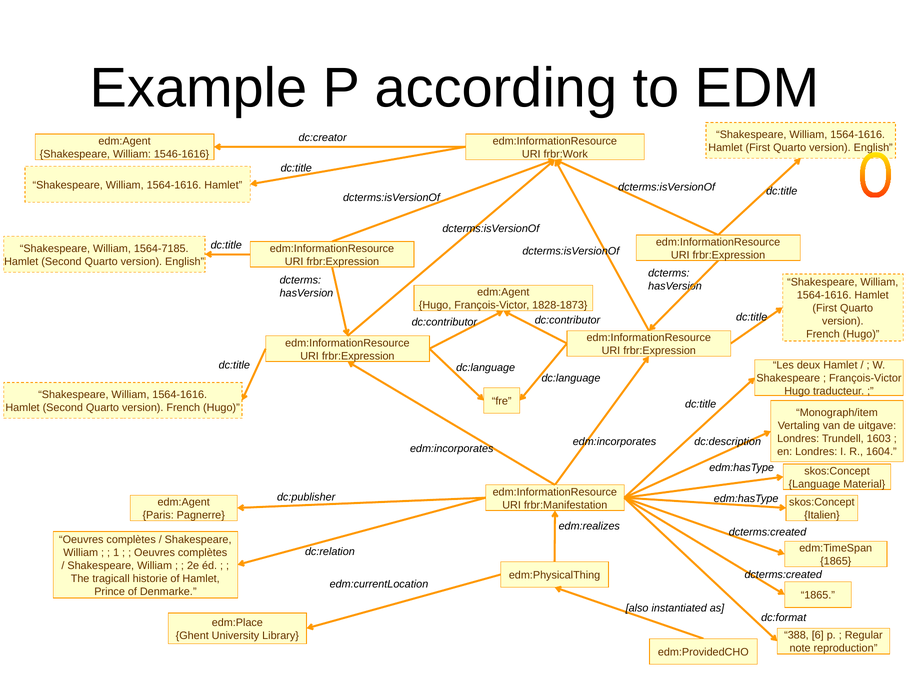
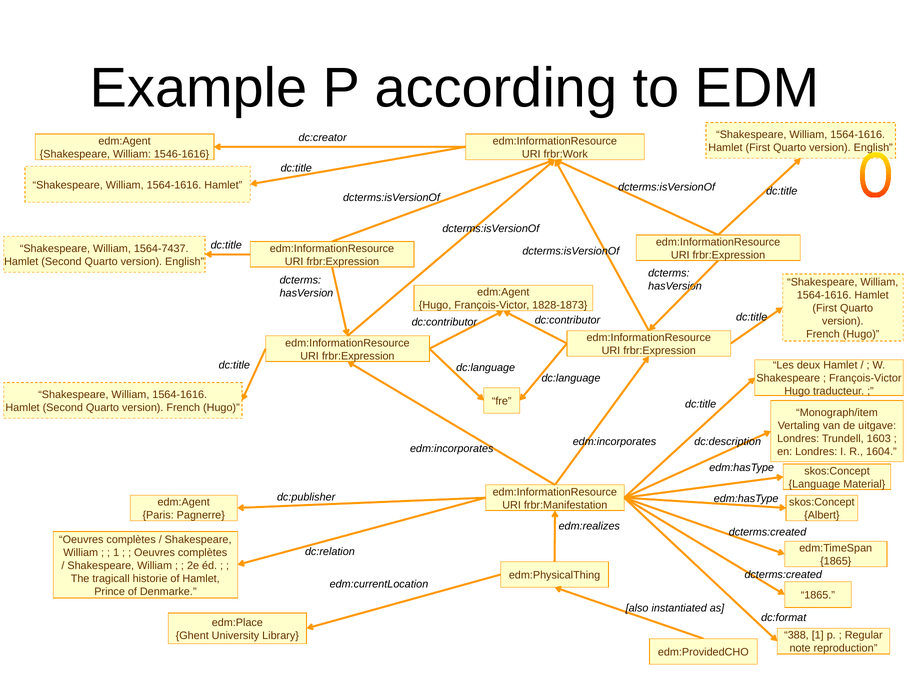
1564-7185: 1564-7185 -> 1564-7437 (161, 248)
Italien: Italien -> Albert (822, 515)
388 6: 6 -> 1 (818, 635)
